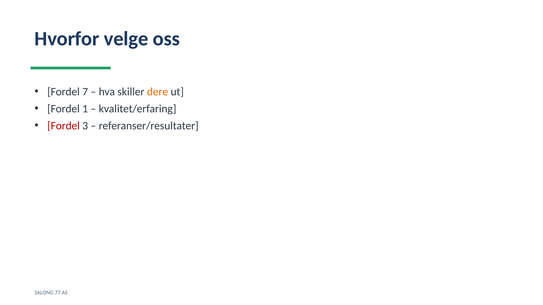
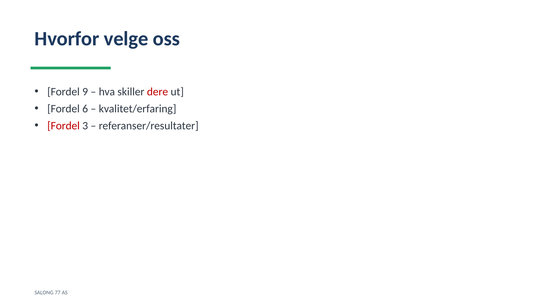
7: 7 -> 9 (85, 92)
dere colour: orange -> red (158, 92)
1: 1 -> 6 (85, 109)
